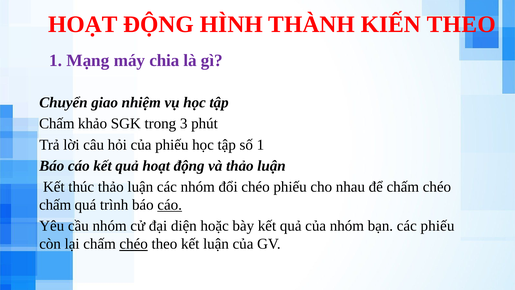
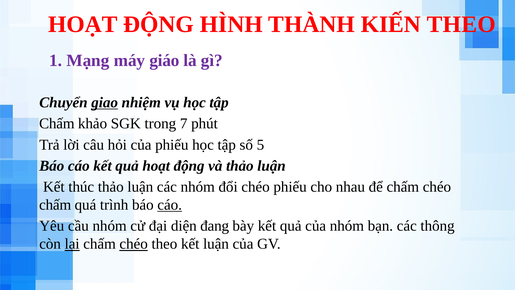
chia: chia -> giáo (164, 61)
giao underline: none -> present (105, 102)
3: 3 -> 7 (184, 124)
số 1: 1 -> 5 (260, 145)
hoặc: hoặc -> đang (215, 226)
các phiếu: phiếu -> thông (438, 226)
lại underline: none -> present (72, 244)
